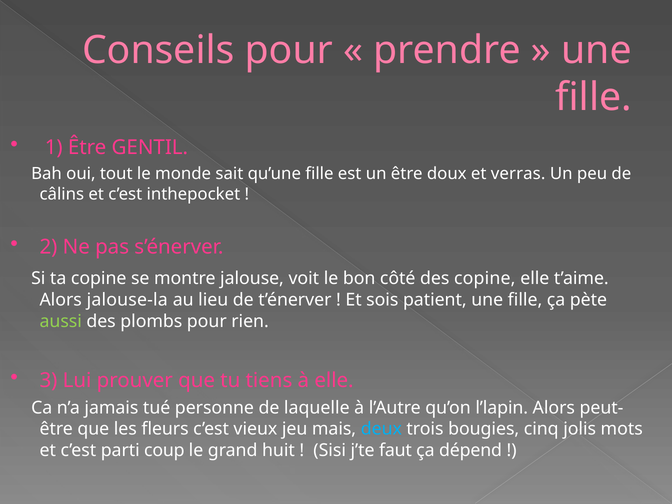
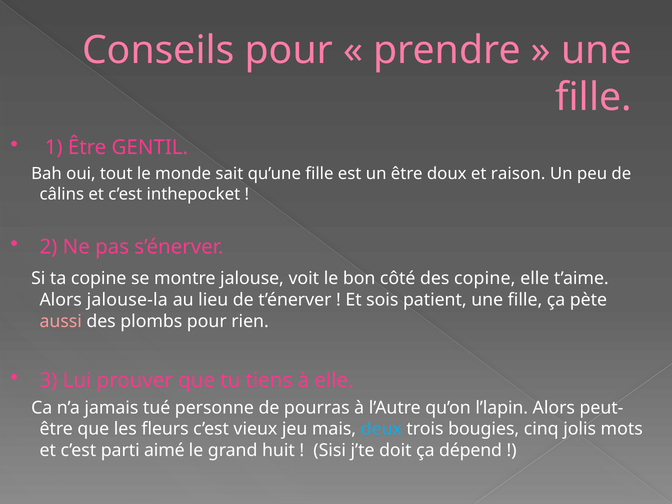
verras: verras -> raison (518, 174)
aussi colour: light green -> pink (61, 321)
laquelle: laquelle -> pourras (317, 408)
coup: coup -> aimé (164, 450)
faut: faut -> doit (395, 450)
